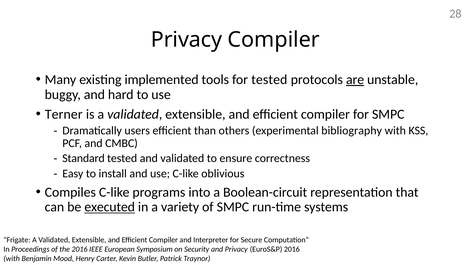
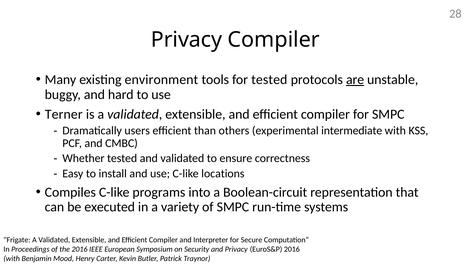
implemented: implemented -> environment (161, 80)
bibliography: bibliography -> intermediate (352, 130)
Standard: Standard -> Whether (83, 158)
oblivious: oblivious -> locations (223, 173)
executed underline: present -> none (110, 207)
